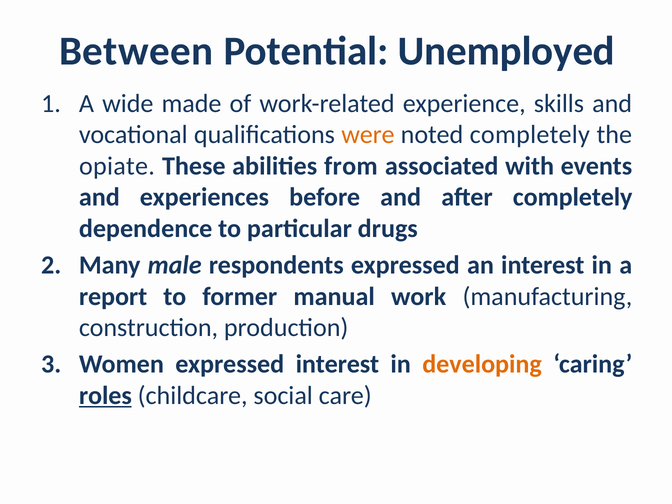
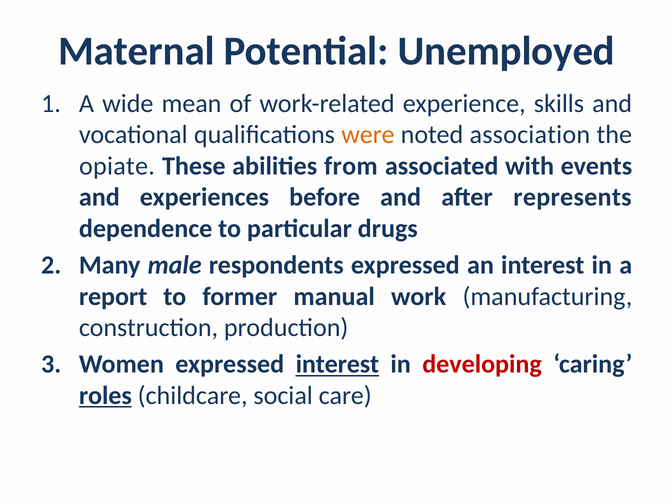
Between: Between -> Maternal (136, 51)
made: made -> mean (191, 103)
noted completely: completely -> association (530, 135)
after completely: completely -> represents (572, 197)
interest underline: none -> present (337, 364)
developing colour: orange -> red (482, 364)
